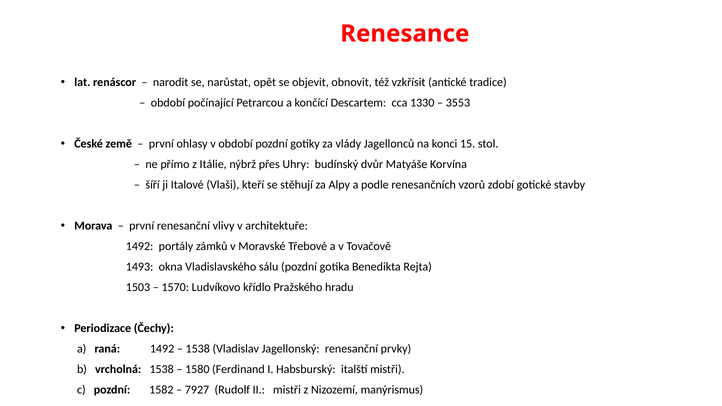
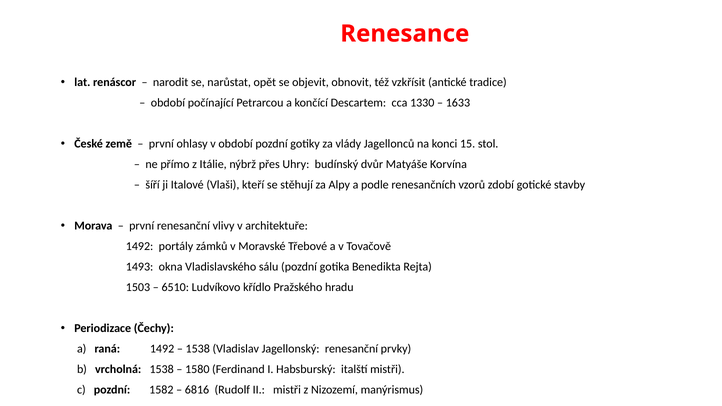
3553: 3553 -> 1633 (458, 103)
1570: 1570 -> 6510 (175, 287)
7927: 7927 -> 6816 (197, 390)
